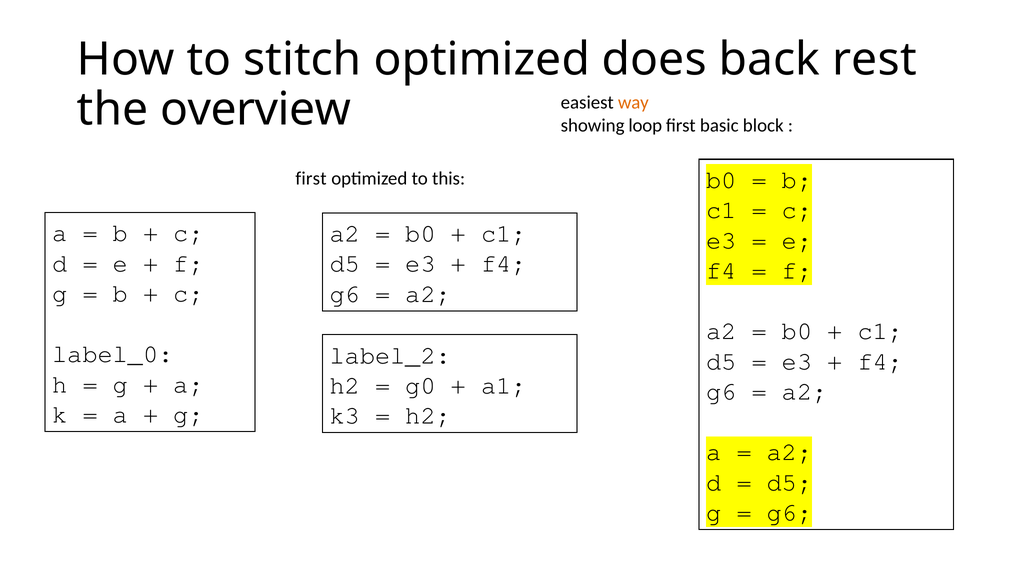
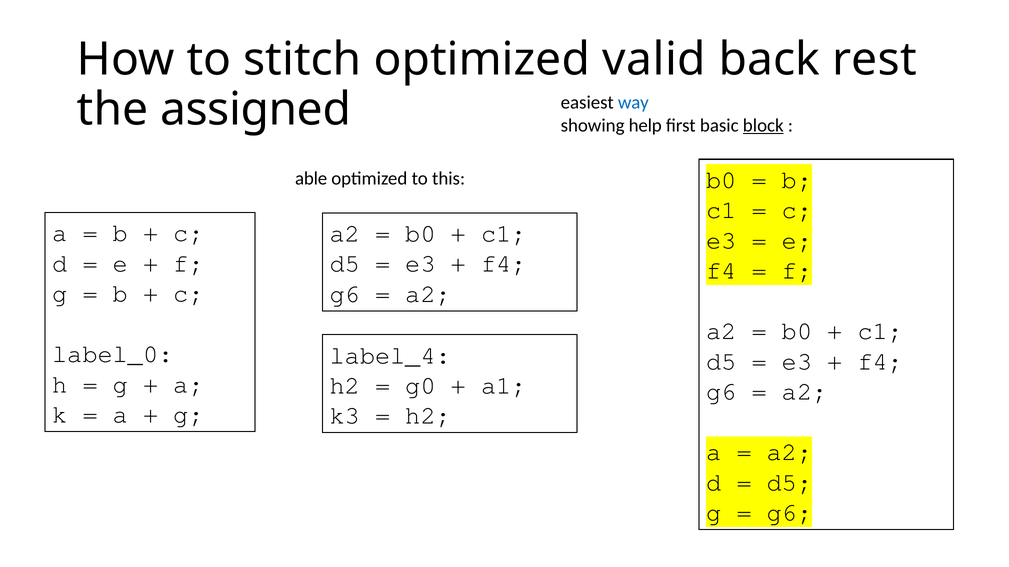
does: does -> valid (654, 60)
way colour: orange -> blue (633, 103)
overview: overview -> assigned (256, 110)
loop: loop -> help (645, 126)
block underline: none -> present (763, 126)
first: first -> able (311, 179)
label_2: label_2 -> label_4 (390, 356)
